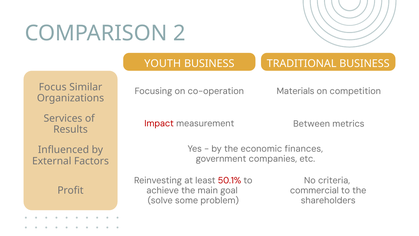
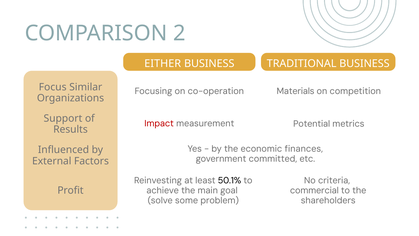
YOUTH: YOUTH -> EITHER (163, 64)
Services: Services -> Support (63, 118)
Between: Between -> Potential (312, 124)
companies: companies -> committed (273, 159)
50.1% colour: red -> black (230, 180)
